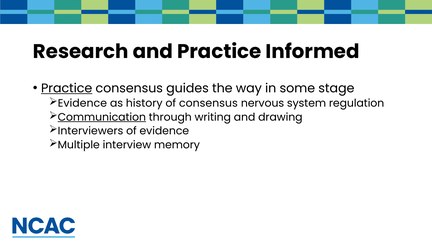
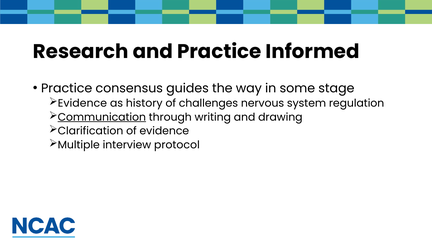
Practice underline: present -> none (67, 88)
of consensus: consensus -> challenges (208, 103)
Interviewers: Interviewers -> Clarification (91, 131)
memory: memory -> protocol (177, 145)
